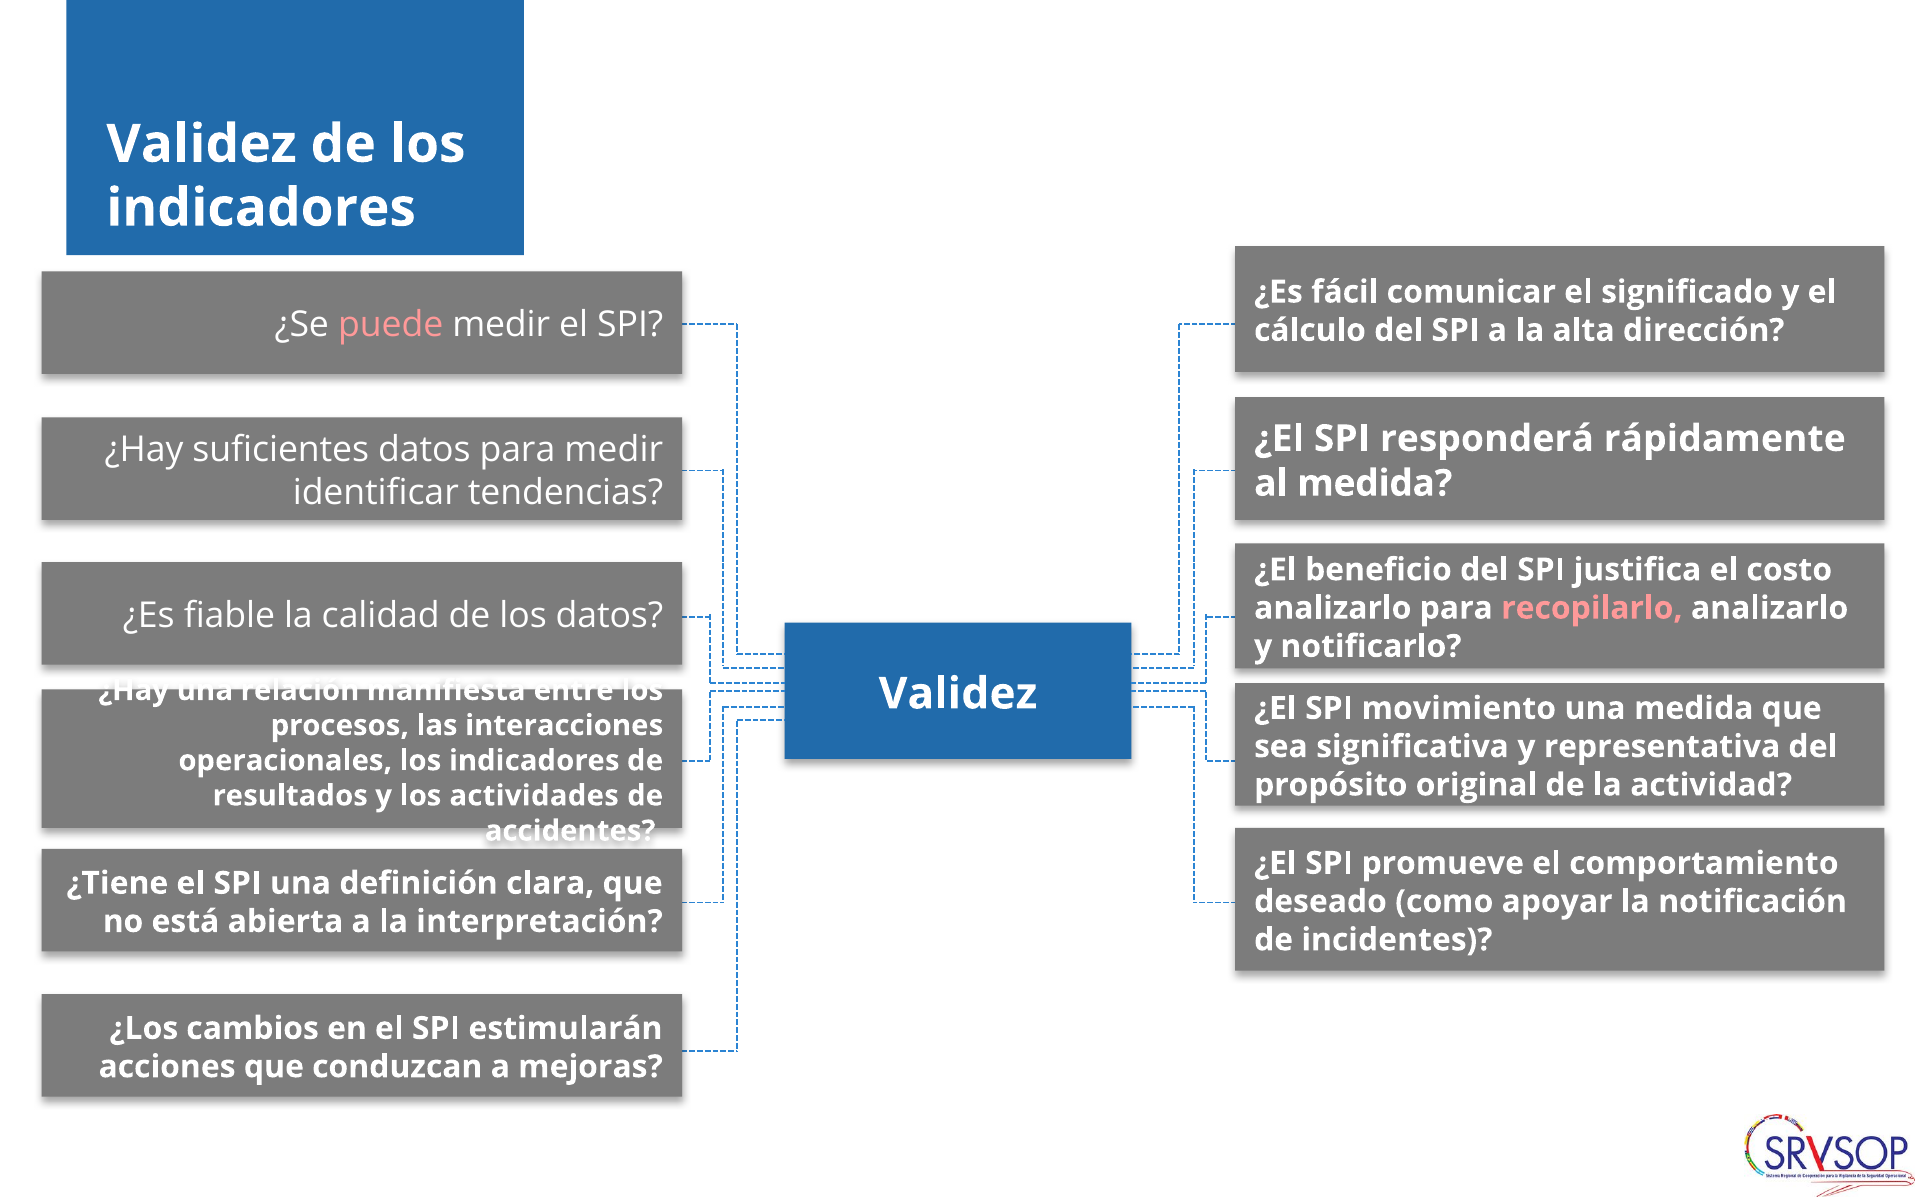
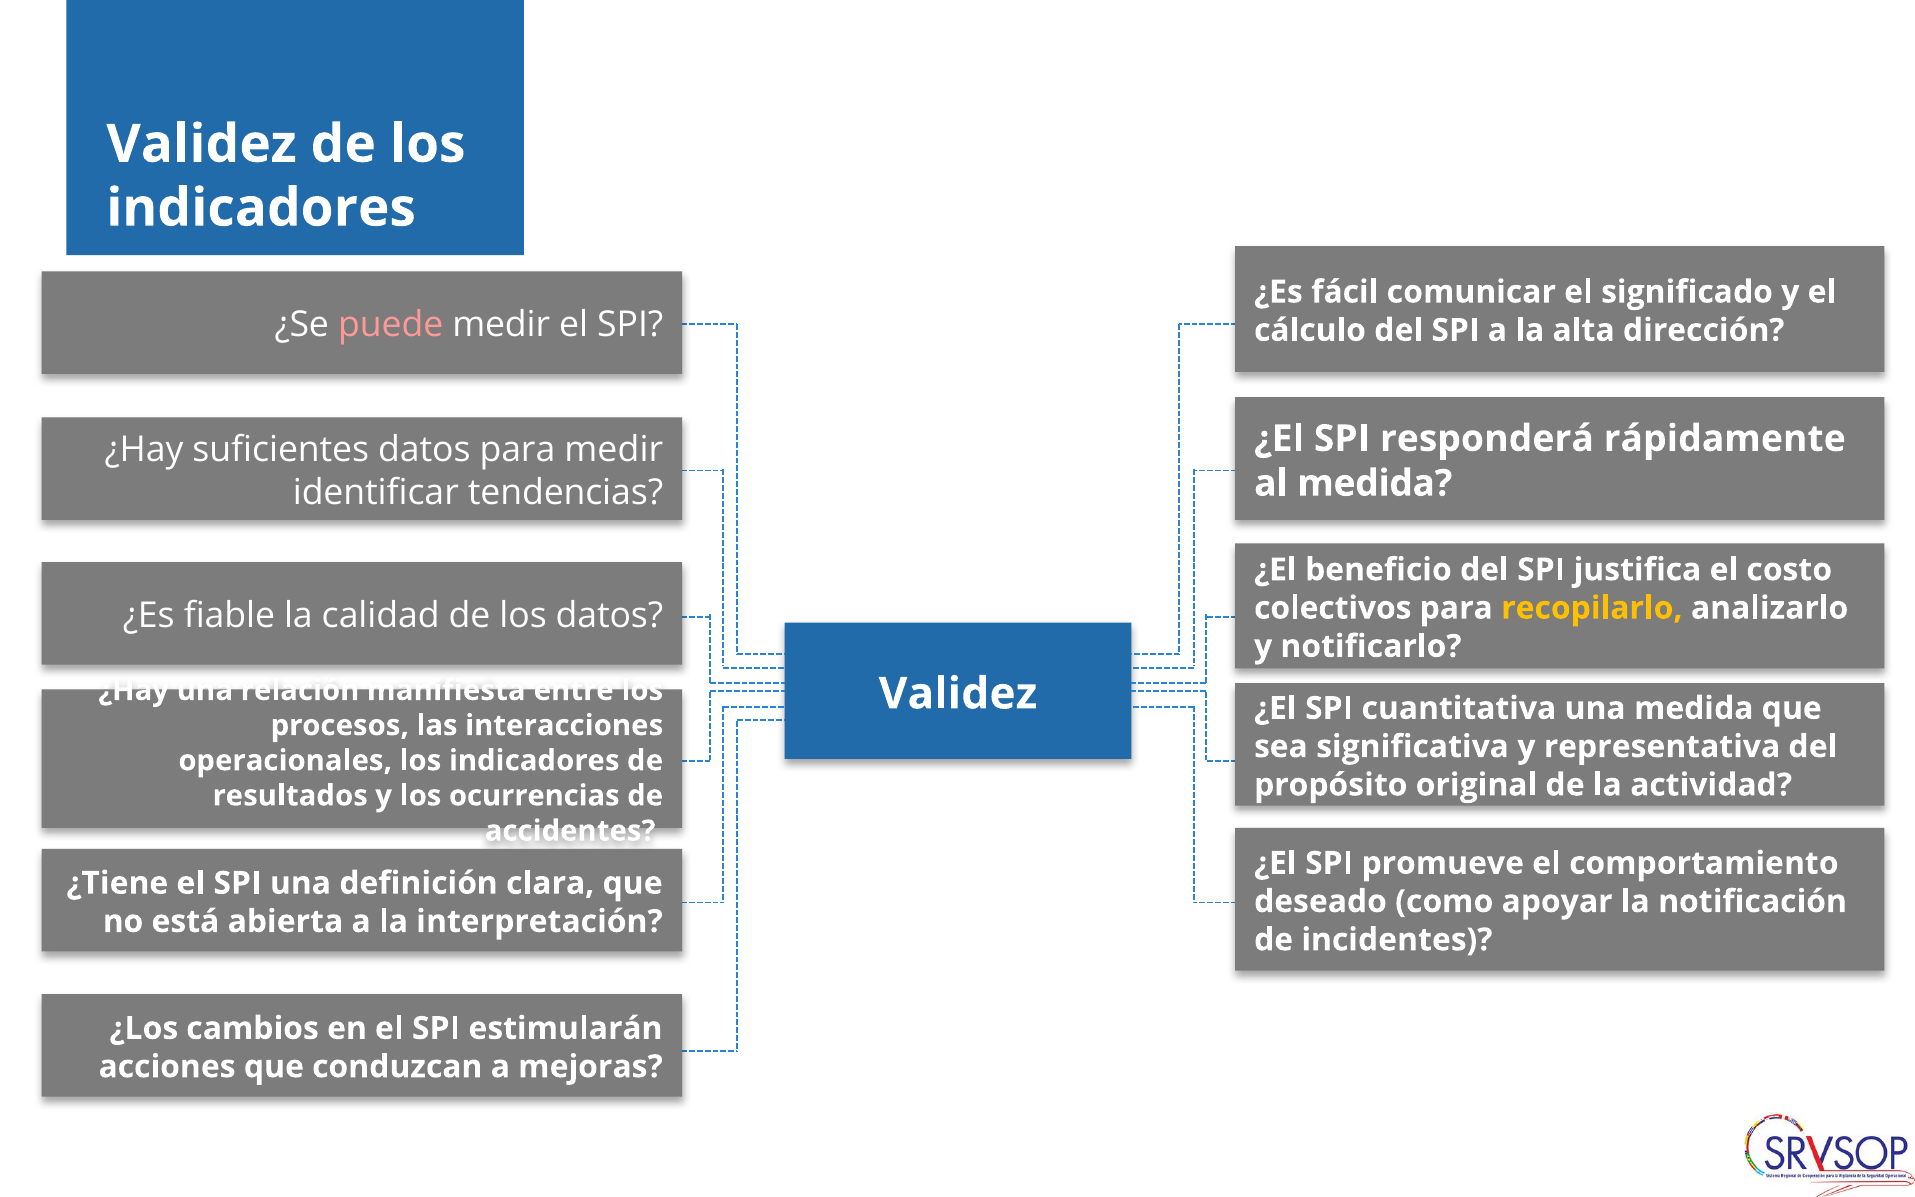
analizarlo: analizarlo -> colectivos (1333, 608)
recopilarlo colour: pink -> yellow (1592, 608)
movimiento: movimiento -> cuantitativa (1459, 708)
actividades: actividades -> ocurrencias (534, 796)
